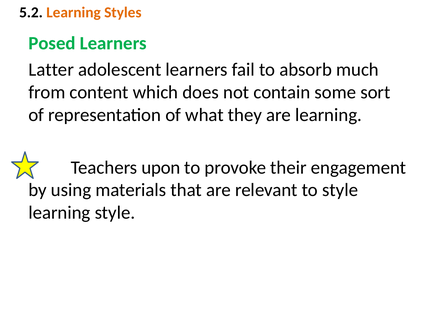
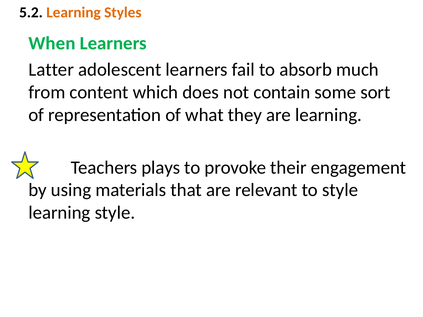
Posed: Posed -> When (52, 43)
upon: upon -> plays (161, 168)
